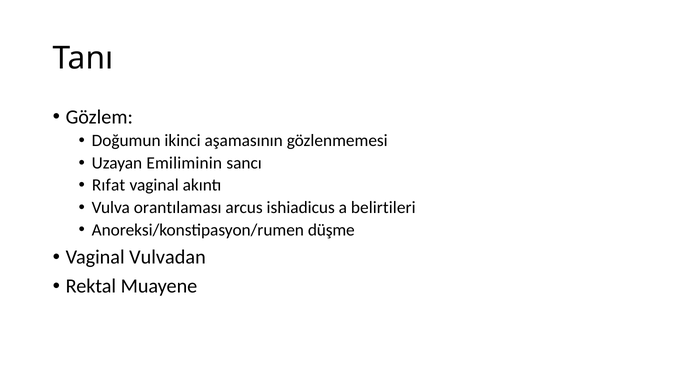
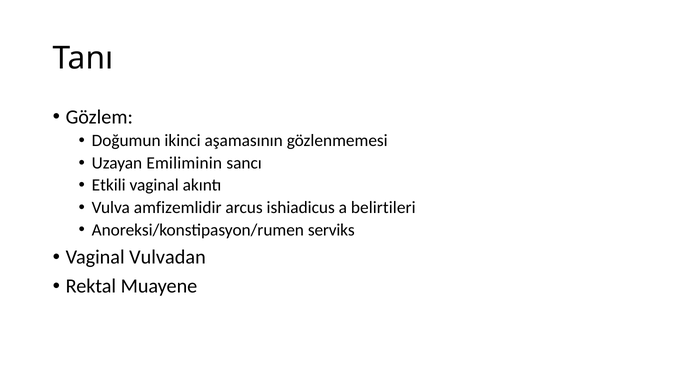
Rıfat: Rıfat -> Etkili (109, 185)
orantılaması: orantılaması -> amfizemlidir (178, 208)
düşme: düşme -> serviks (331, 230)
